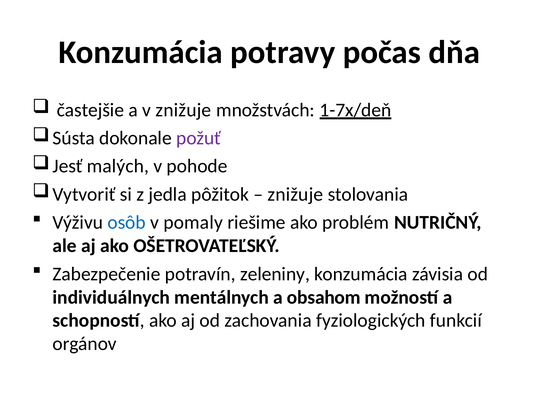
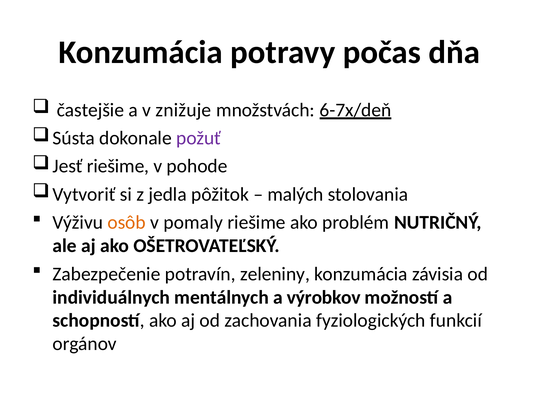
1-7x/deň: 1-7x/deň -> 6-7x/deň (355, 110)
Jesť malých: malých -> riešime (118, 166)
znižuje: znižuje -> malých (296, 194)
osôb colour: blue -> orange (127, 223)
obsahom: obsahom -> výrobkov (324, 297)
